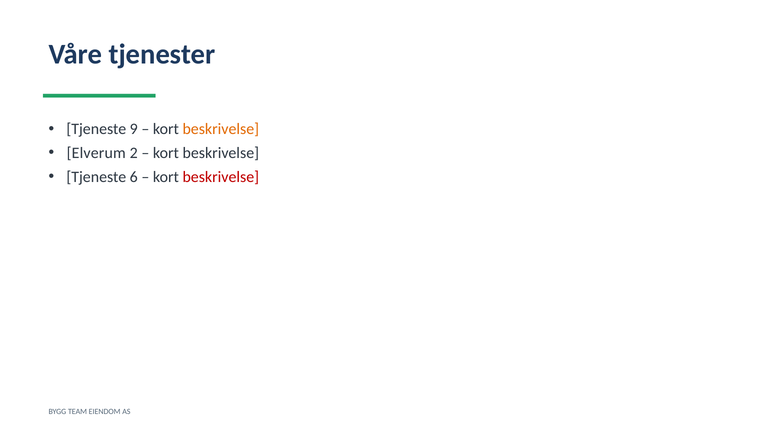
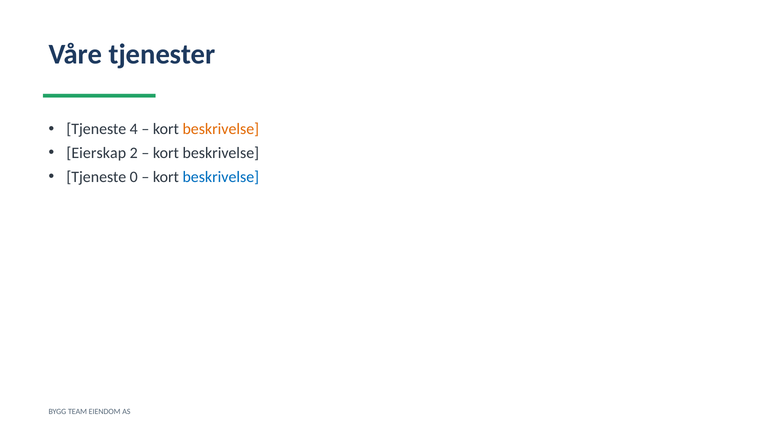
9: 9 -> 4 (134, 129)
Elverum: Elverum -> Eierskap (96, 153)
6: 6 -> 0 (134, 177)
beskrivelse colour: red -> blue (221, 177)
